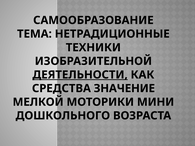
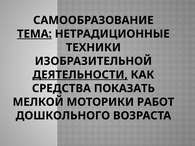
ТЕМА underline: none -> present (34, 34)
ЗНАЧЕНИЕ: ЗНАЧЕНИЕ -> ПОКАЗАТЬ (124, 89)
МИНИ: МИНИ -> РАБОТ (156, 102)
